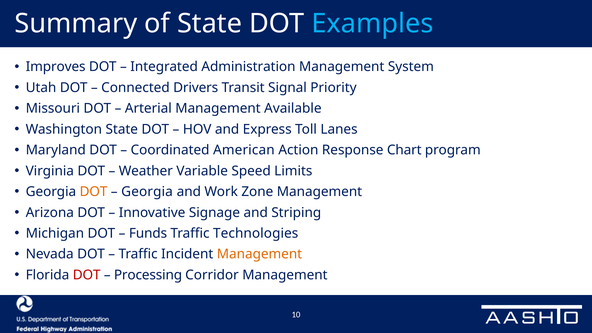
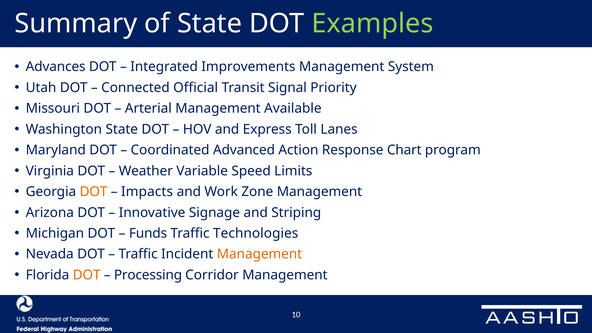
Examples colour: light blue -> light green (372, 23)
Improves: Improves -> Advances (56, 67)
Administration: Administration -> Improvements (248, 67)
Drivers: Drivers -> Official (196, 88)
American: American -> Advanced (244, 150)
Georgia: Georgia -> Impacts (147, 192)
DOT colour: red -> orange (87, 275)
